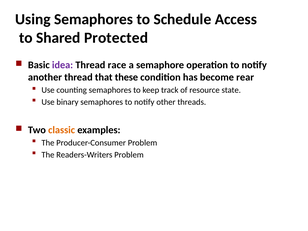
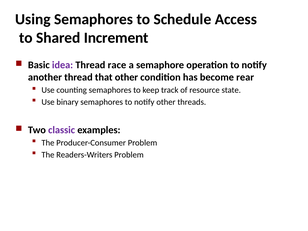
Protected: Protected -> Increment (116, 38)
that these: these -> other (126, 77)
classic colour: orange -> purple (62, 130)
